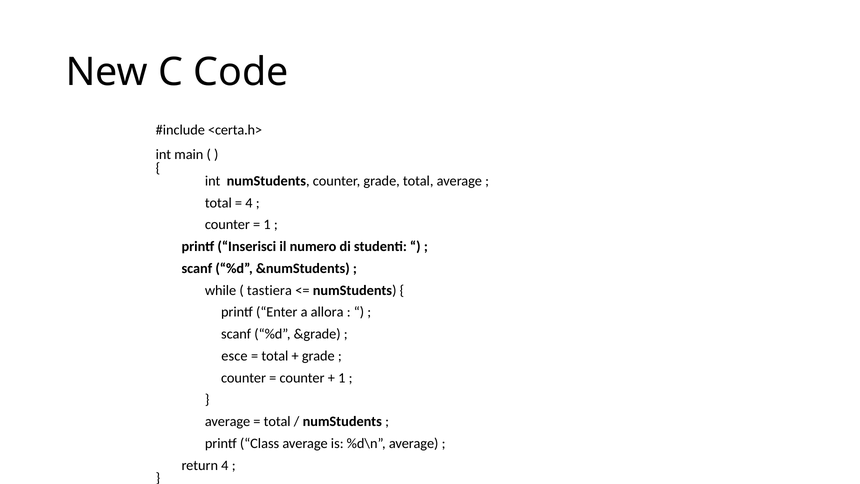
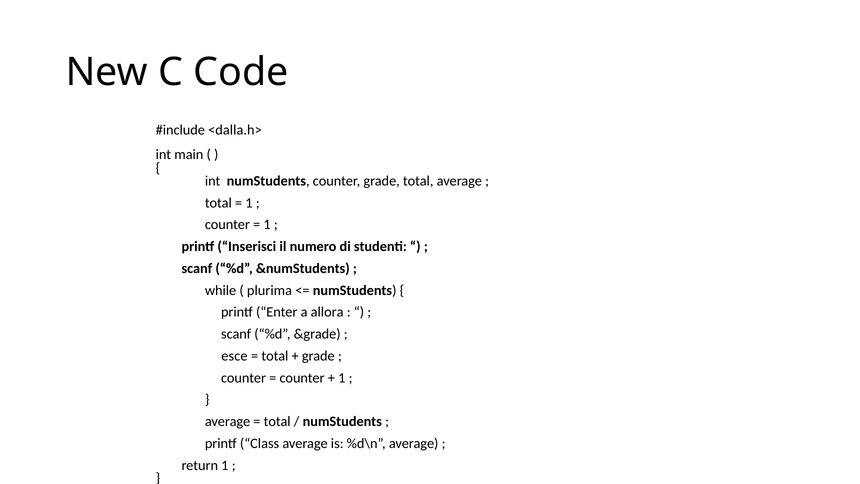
<certa.h>: <certa.h> -> <dalla.h> (235, 130)
4: 4 -> 1 (249, 203)
tastiera: tastiera -> plurima (269, 290)
return 4: 4 -> 1 (225, 465)
